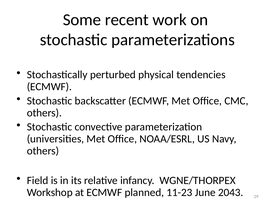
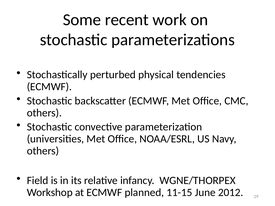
11-23: 11-23 -> 11-15 (179, 193)
2043: 2043 -> 2012 (231, 193)
